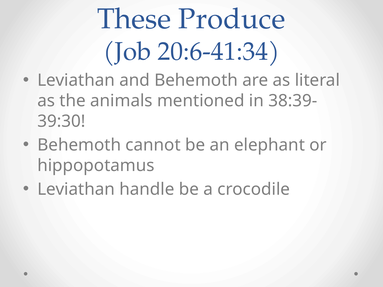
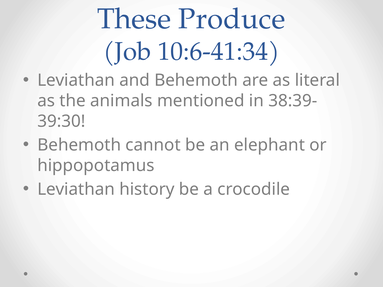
20:6-41:34: 20:6-41:34 -> 10:6-41:34 (219, 52)
handle: handle -> history (147, 189)
